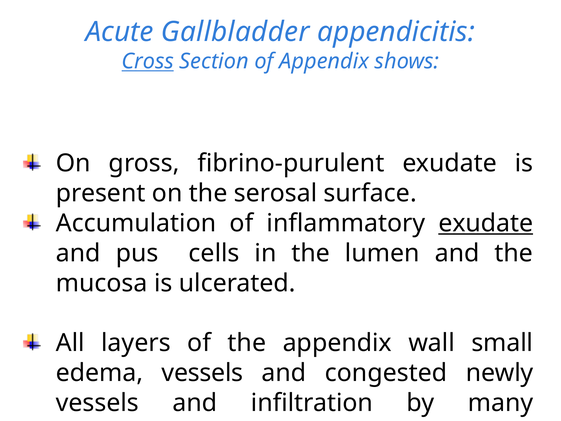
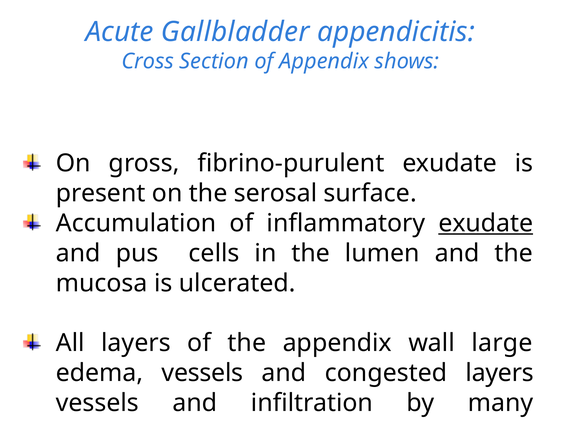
Cross underline: present -> none (148, 61)
small: small -> large (502, 343)
congested newly: newly -> layers (500, 373)
